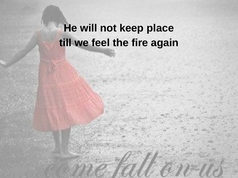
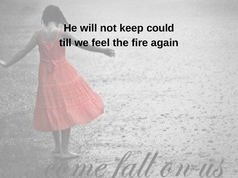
place: place -> could (160, 28)
